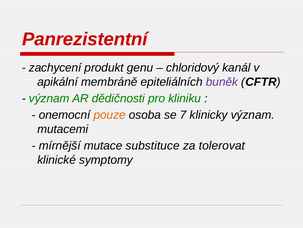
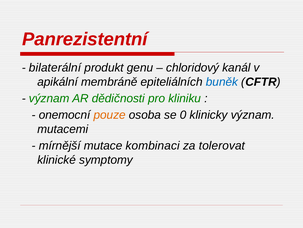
zachycení: zachycení -> bilaterální (55, 67)
buněk colour: purple -> blue (222, 82)
7: 7 -> 0 (183, 115)
substituce: substituce -> kombinaci (153, 145)
